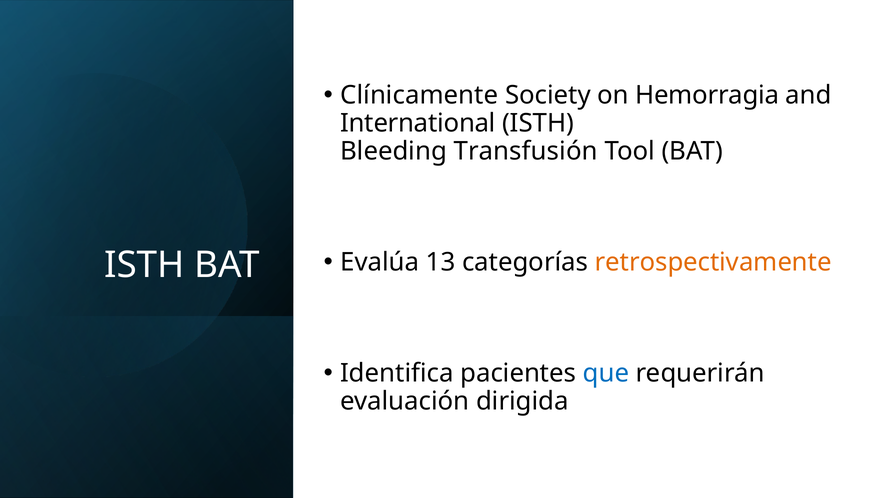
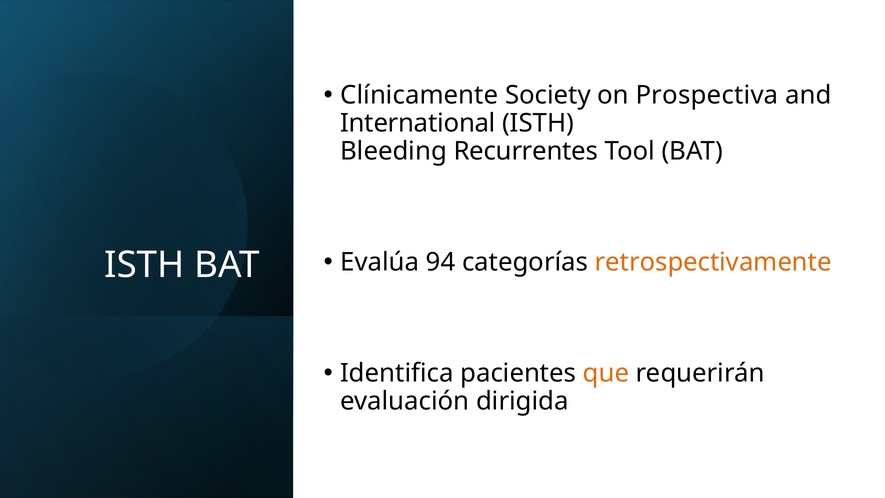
Hemorragia: Hemorragia -> Prospectiva (707, 95)
Transfusión: Transfusión -> Recurrentes (526, 151)
13: 13 -> 94 (441, 262)
que colour: blue -> orange (606, 373)
